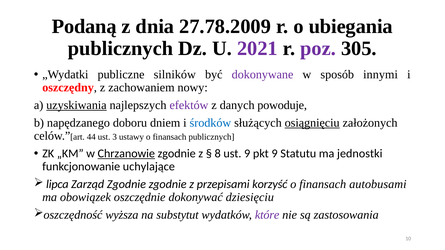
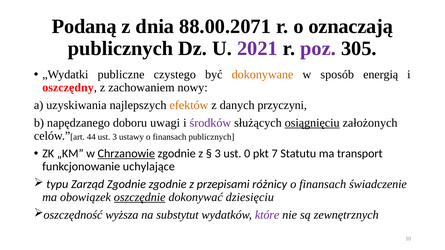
27.78.2009: 27.78.2009 -> 88.00.2071 (225, 26)
ubiegania: ubiegania -> oznaczają (351, 26)
silników: silników -> czystego (175, 75)
dokonywane colour: purple -> orange (263, 75)
innymi: innymi -> energią (381, 75)
uzyskiwania underline: present -> none (76, 105)
efektów colour: purple -> orange (189, 105)
powoduje: powoduje -> przyczyni (282, 105)
dniem: dniem -> uwagi (165, 123)
środków colour: blue -> purple (210, 123)
8: 8 -> 3 (218, 154)
ust 9: 9 -> 0 (247, 154)
pkt 9: 9 -> 7 (275, 154)
jednostki: jednostki -> transport (360, 154)
lipca: lipca -> typu (57, 184)
korzyść: korzyść -> różnicy (270, 184)
autobusami: autobusami -> świadczenie (378, 184)
oszczędnie underline: none -> present (140, 197)
zastosowania: zastosowania -> zewnętrznych (346, 215)
